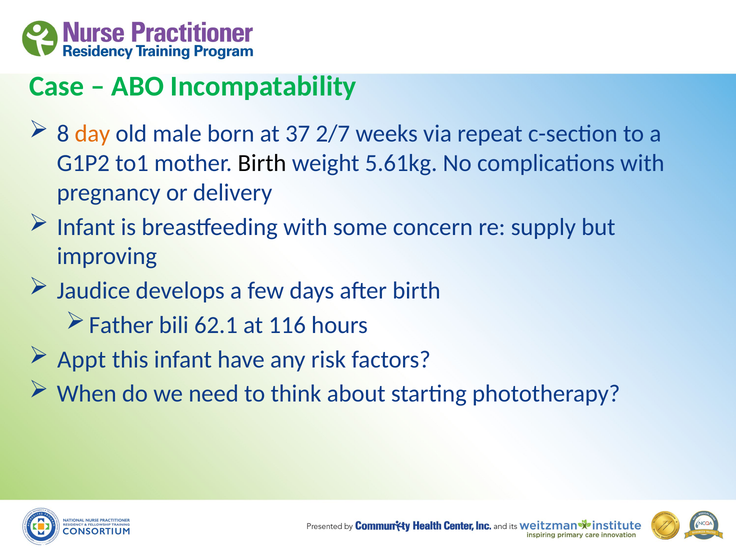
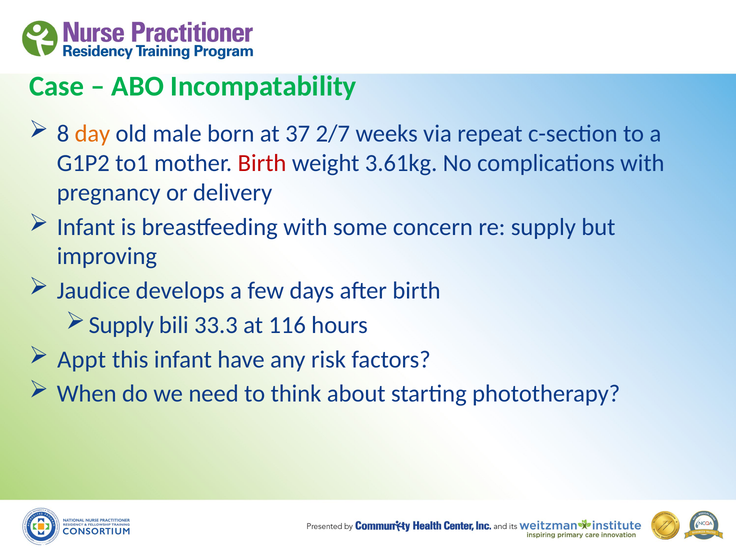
Birth colour: black -> red (262, 163)
5.61kg: 5.61kg -> 3.61kg (401, 163)
Father: Father -> Supply (121, 325)
62.1: 62.1 -> 33.3 (216, 325)
